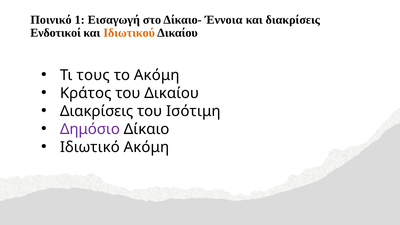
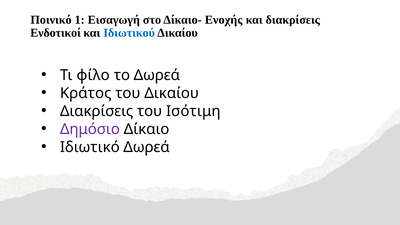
Έννοια: Έννοια -> Ενοχής (224, 20)
Ιδιωτικού colour: orange -> blue (129, 33)
τους: τους -> φίλο (93, 75)
το Ακόμη: Ακόμη -> Δωρεά (157, 75)
Ιδιωτικό Ακόμη: Ακόμη -> Δωρεά (147, 147)
